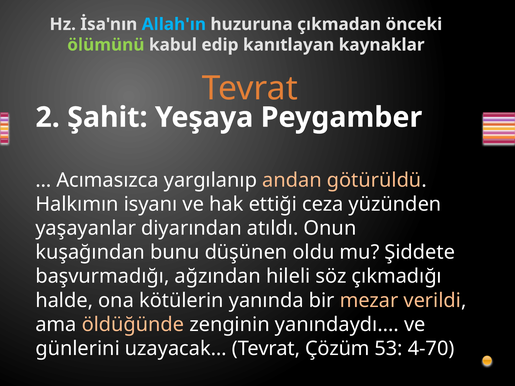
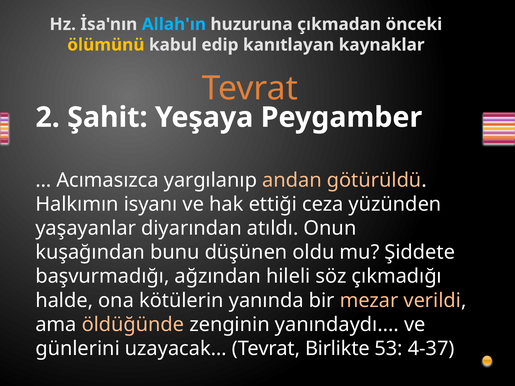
ölümünü colour: light green -> yellow (106, 45)
Çözüm: Çözüm -> Birlikte (337, 349)
4-70: 4-70 -> 4-37 (431, 349)
